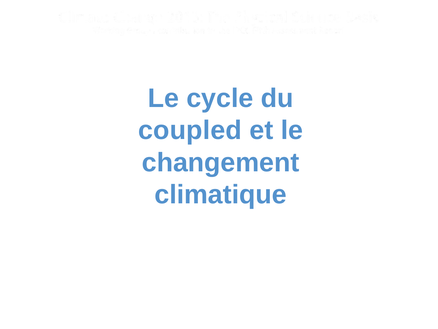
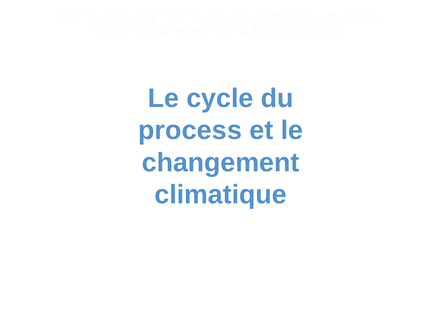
coupled: coupled -> process (190, 130)
